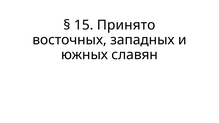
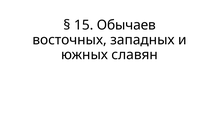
Принято: Принято -> Обычаев (126, 25)
